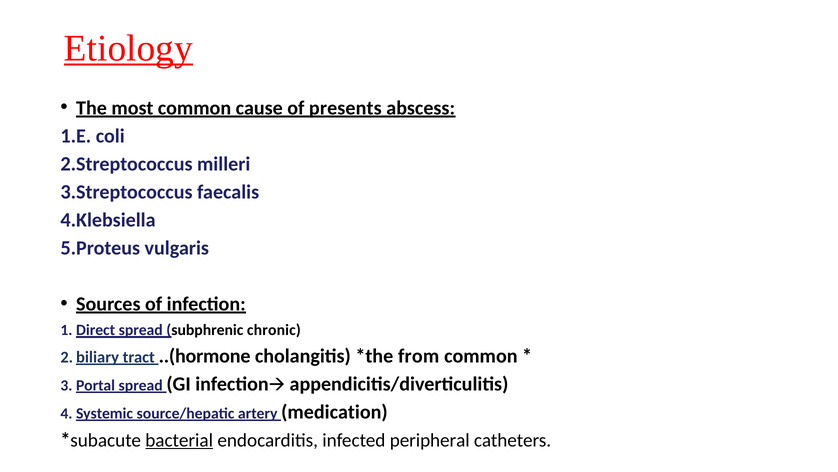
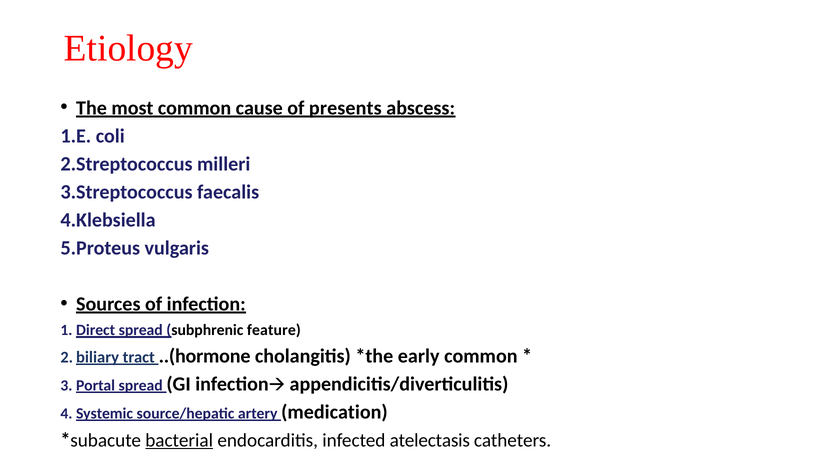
Etiology underline: present -> none (128, 48)
chronic: chronic -> feature (274, 330)
from: from -> early (419, 355)
peripheral: peripheral -> atelectasis (430, 440)
